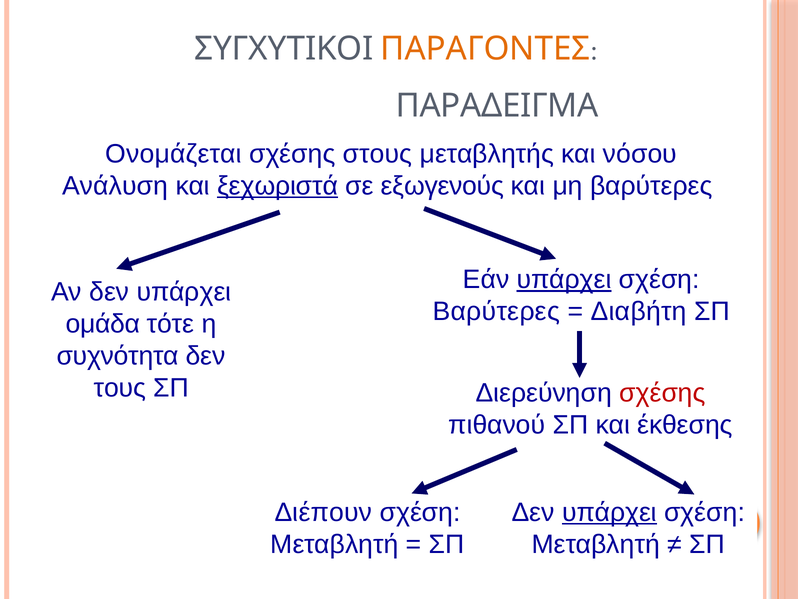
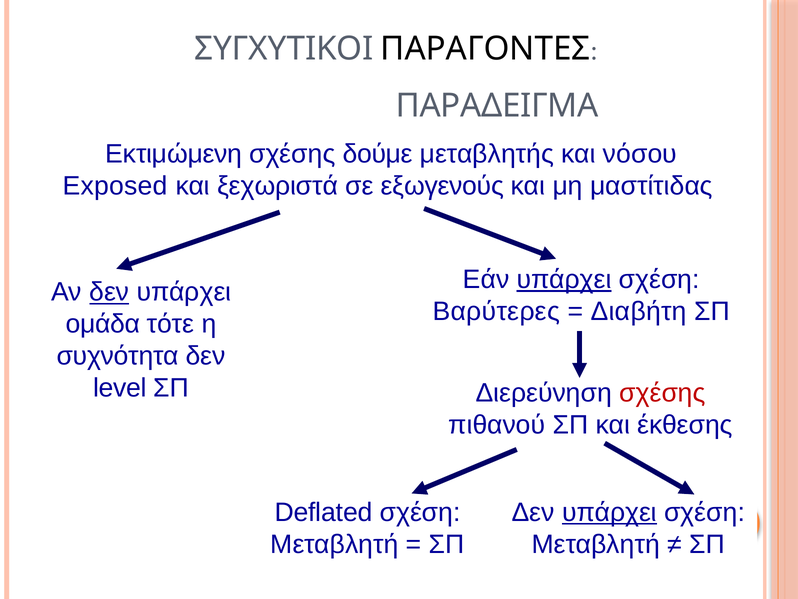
ΠΑΡΑΓΟΝΤΕΣ colour: orange -> black (485, 49)
Ονομάζεται: Ονομάζεται -> Εκτιμώμενη (174, 154)
στους: στους -> δούμε (378, 154)
Ανάλυση: Ανάλυση -> Exposed (115, 186)
ξεχωριστά underline: present -> none (278, 186)
μη βαρύτερες: βαρύτερες -> μαστίτιδας (651, 186)
δεν underline: none -> present (109, 292)
τους: τους -> level (120, 388)
Διέπουν: Διέπουν -> Deflated (324, 512)
